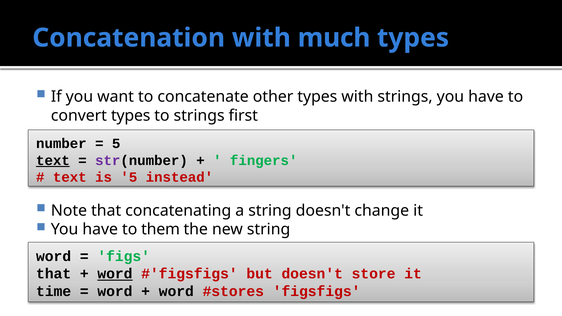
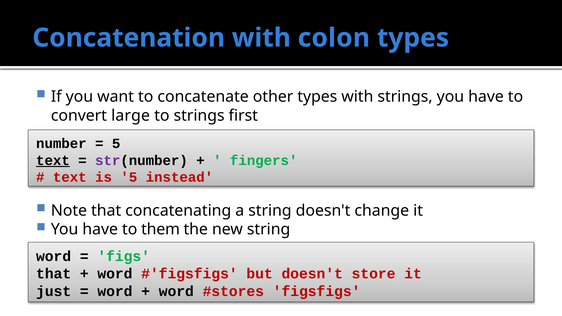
much: much -> colon (334, 38)
convert types: types -> large (131, 116)
word underline: present -> none (115, 274)
time: time -> just (54, 291)
